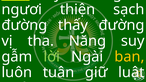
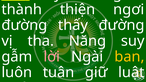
ngươi: ngươi -> thành (22, 9)
sạch: sạch -> ngơi (129, 9)
lời colour: light green -> pink (52, 57)
